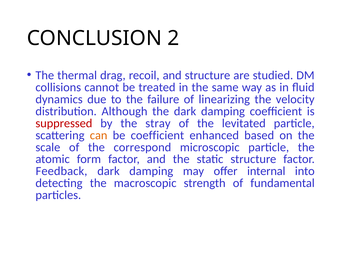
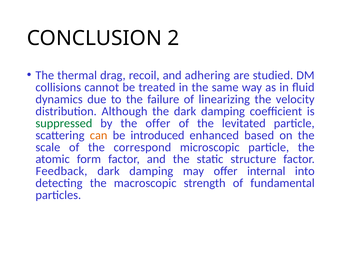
and structure: structure -> adhering (207, 76)
suppressed colour: red -> green (64, 124)
the stray: stray -> offer (158, 124)
be coefficient: coefficient -> introduced (158, 135)
